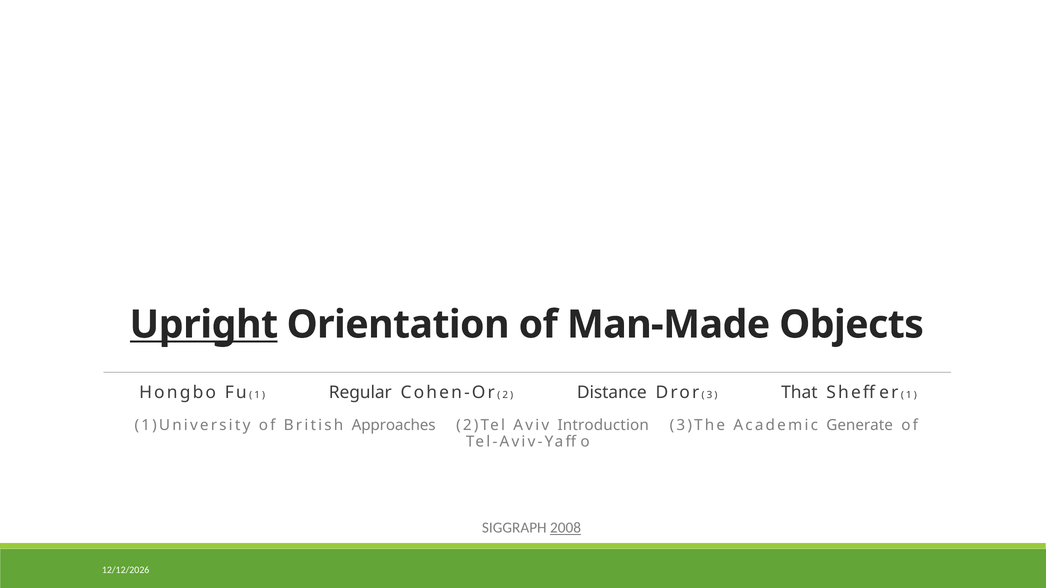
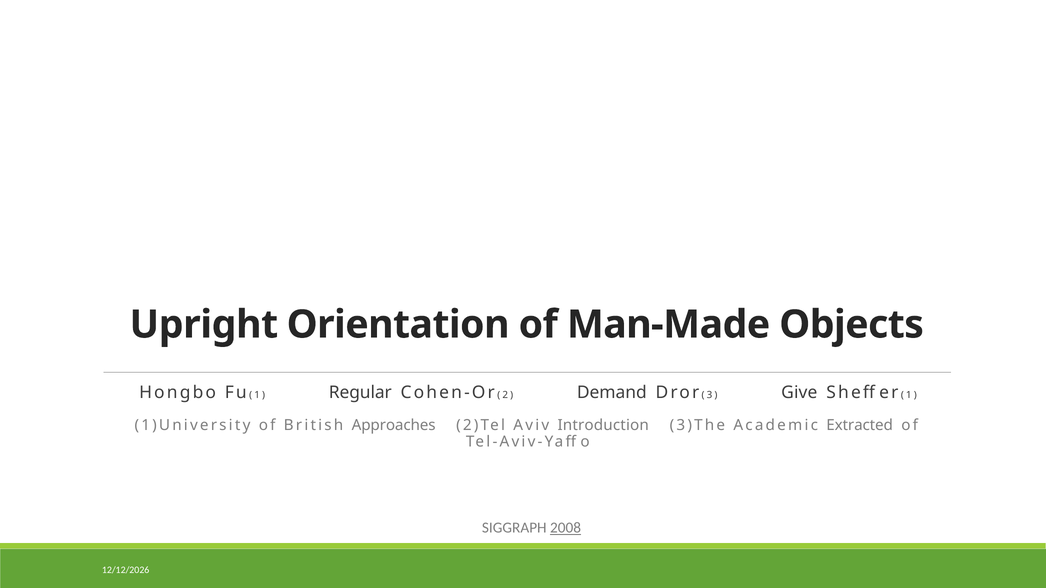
Upright underline: present -> none (204, 325)
Distance: Distance -> Demand (612, 393)
That: That -> Give (799, 393)
Generate: Generate -> Extracted (860, 426)
